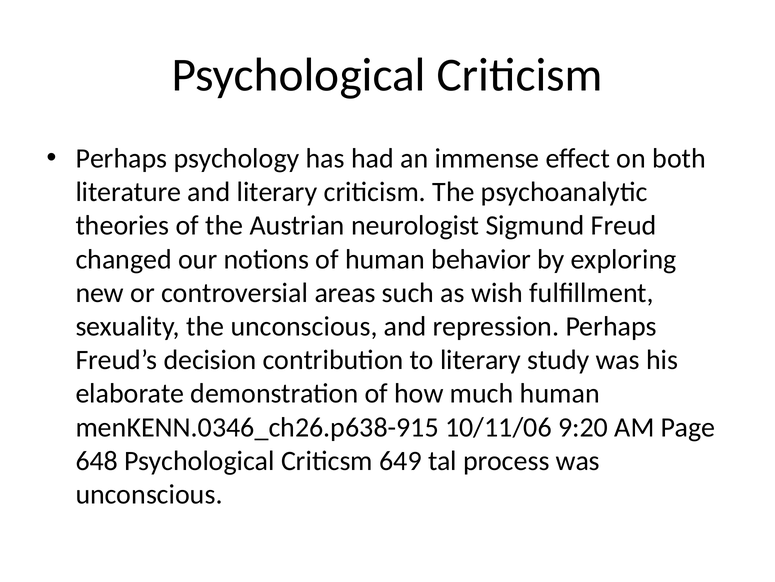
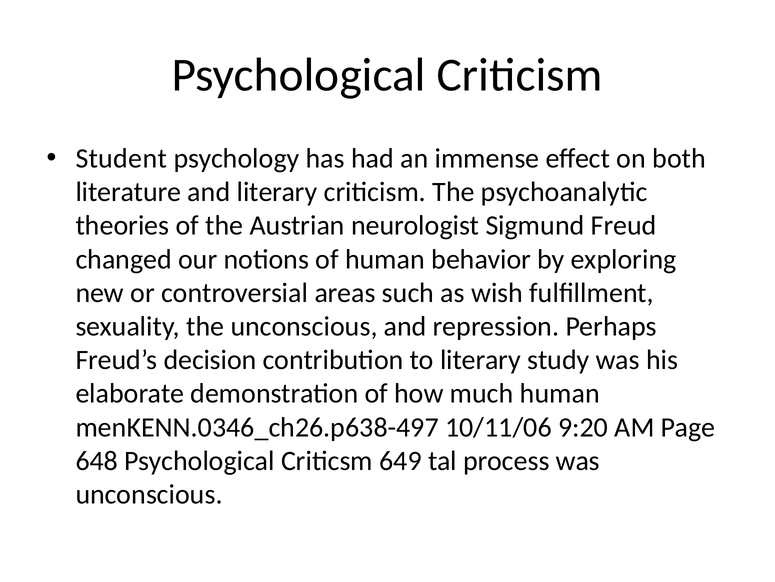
Perhaps: Perhaps -> Student (121, 158)
menKENN.0346_ch26.p638-915: menKENN.0346_ch26.p638-915 -> menKENN.0346_ch26.p638-497 (257, 427)
